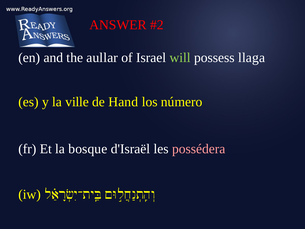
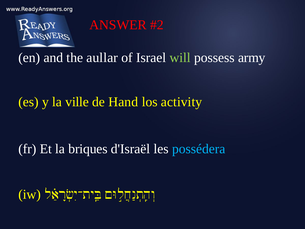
llaga: llaga -> army (252, 58)
número: número -> activity (182, 102)
bosque: bosque -> briques (88, 149)
possédera colour: pink -> light blue (199, 149)
